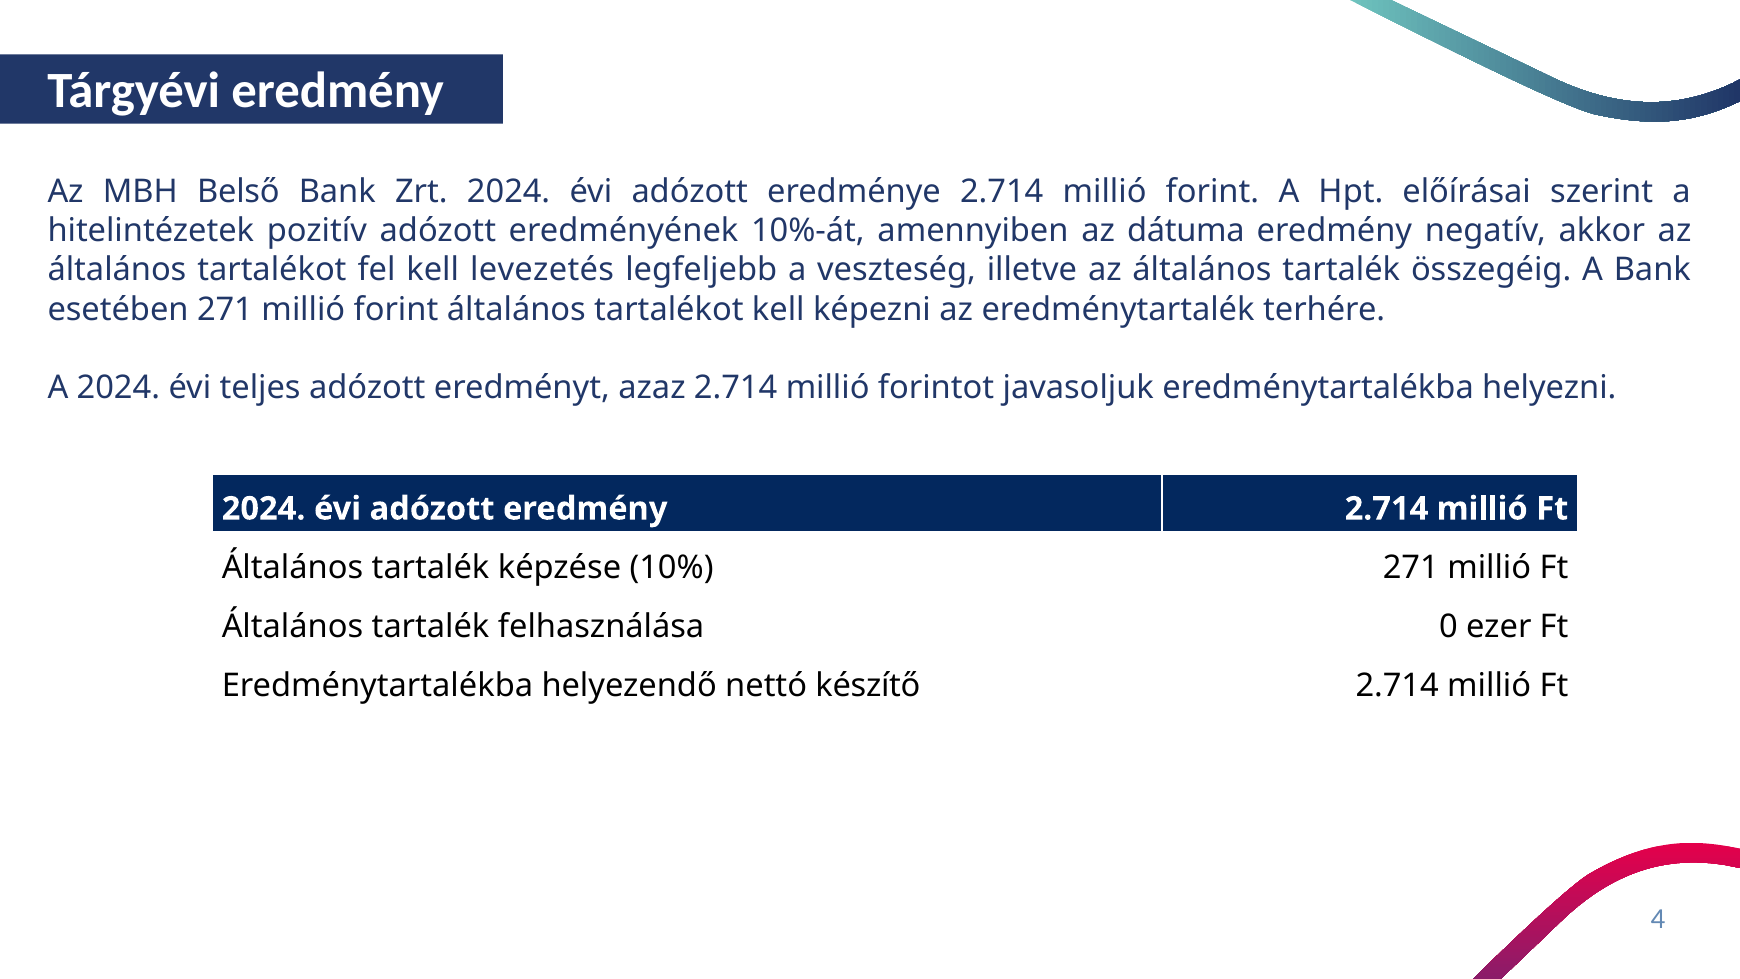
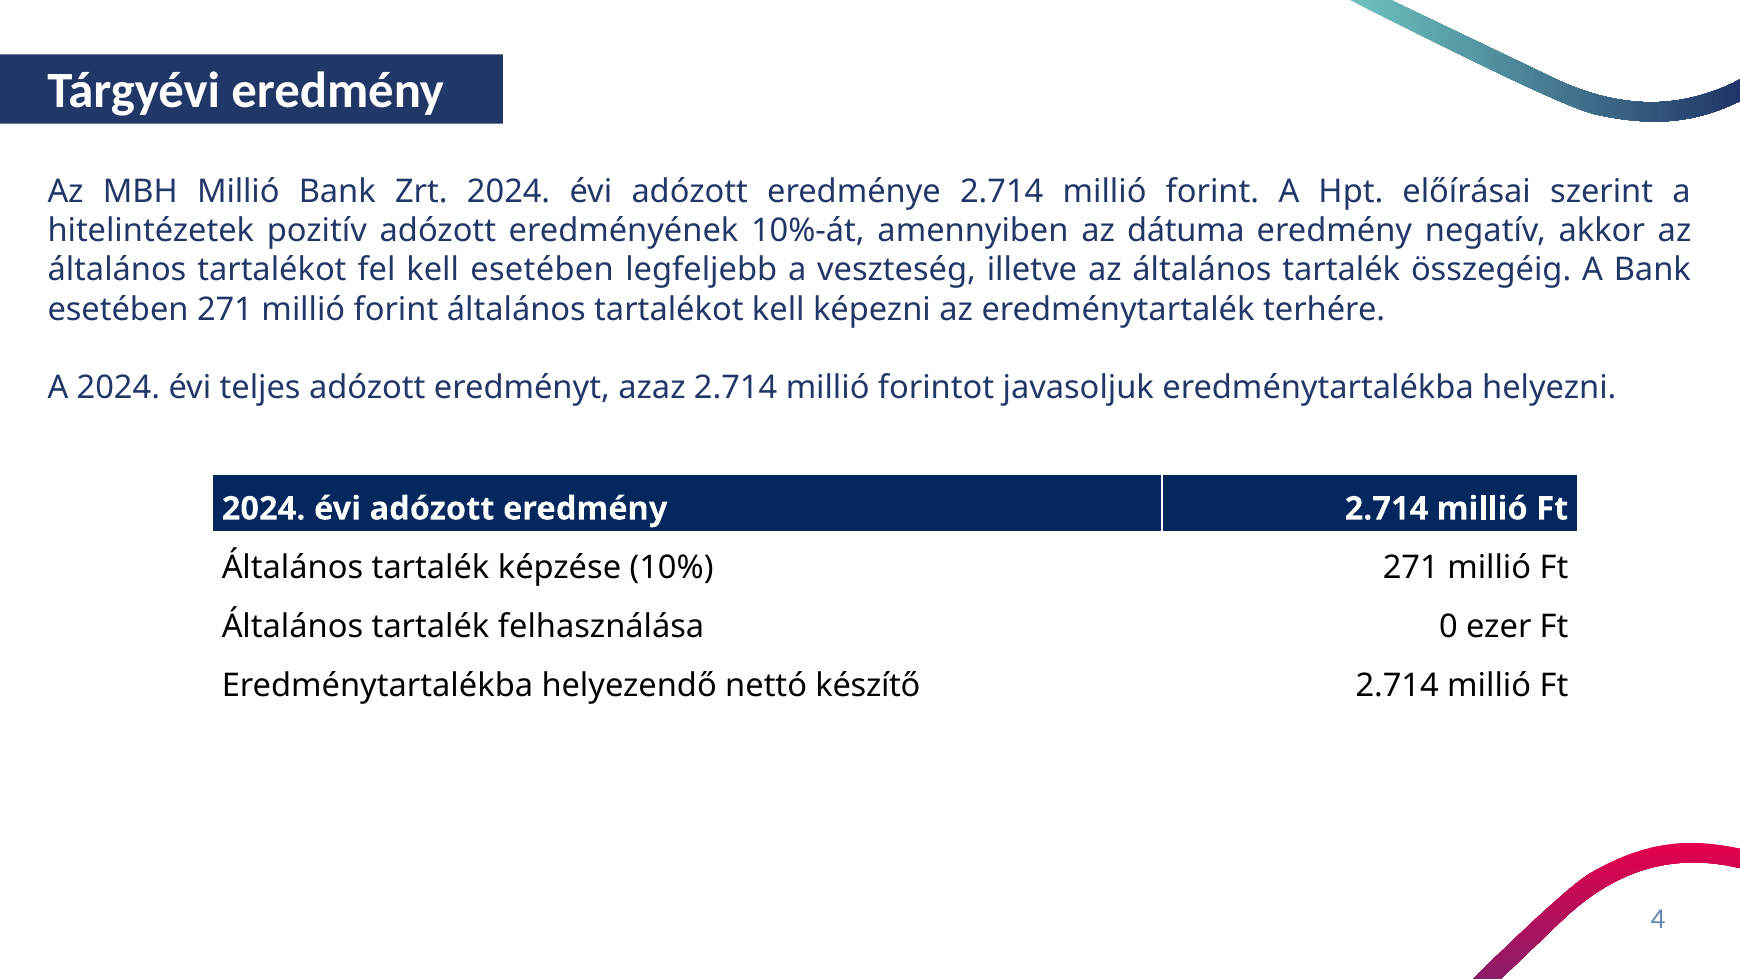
MBH Belső: Belső -> Millió (238, 192)
kell levezetés: levezetés -> esetében (542, 270)
